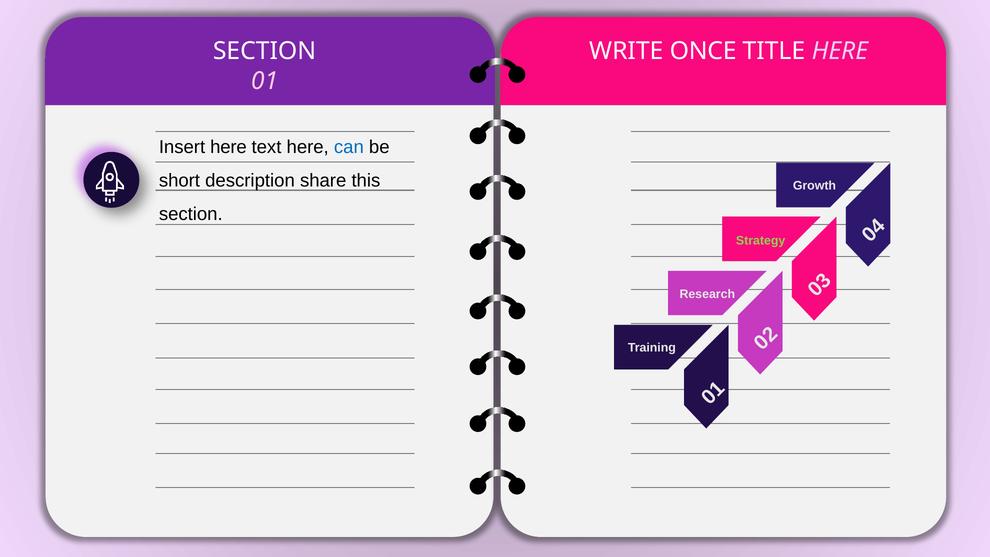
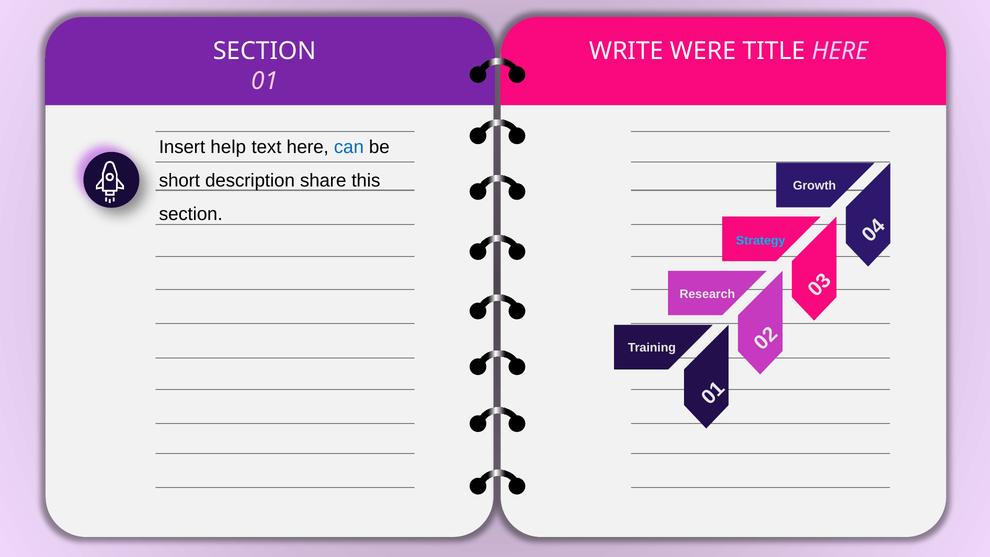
ONCE: ONCE -> WERE (703, 51)
Insert here: here -> help (228, 147)
Strategy colour: light green -> light blue (761, 240)
